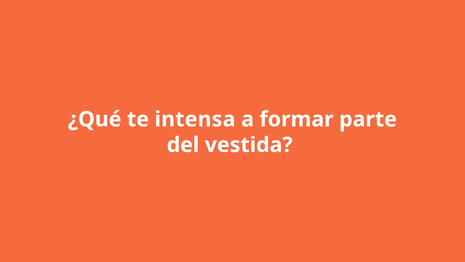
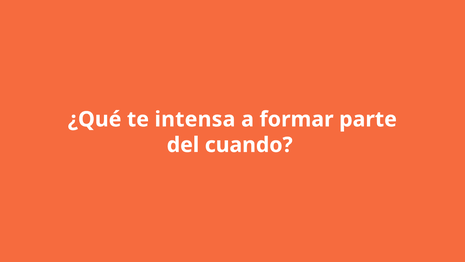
vestida: vestida -> cuando (249, 145)
